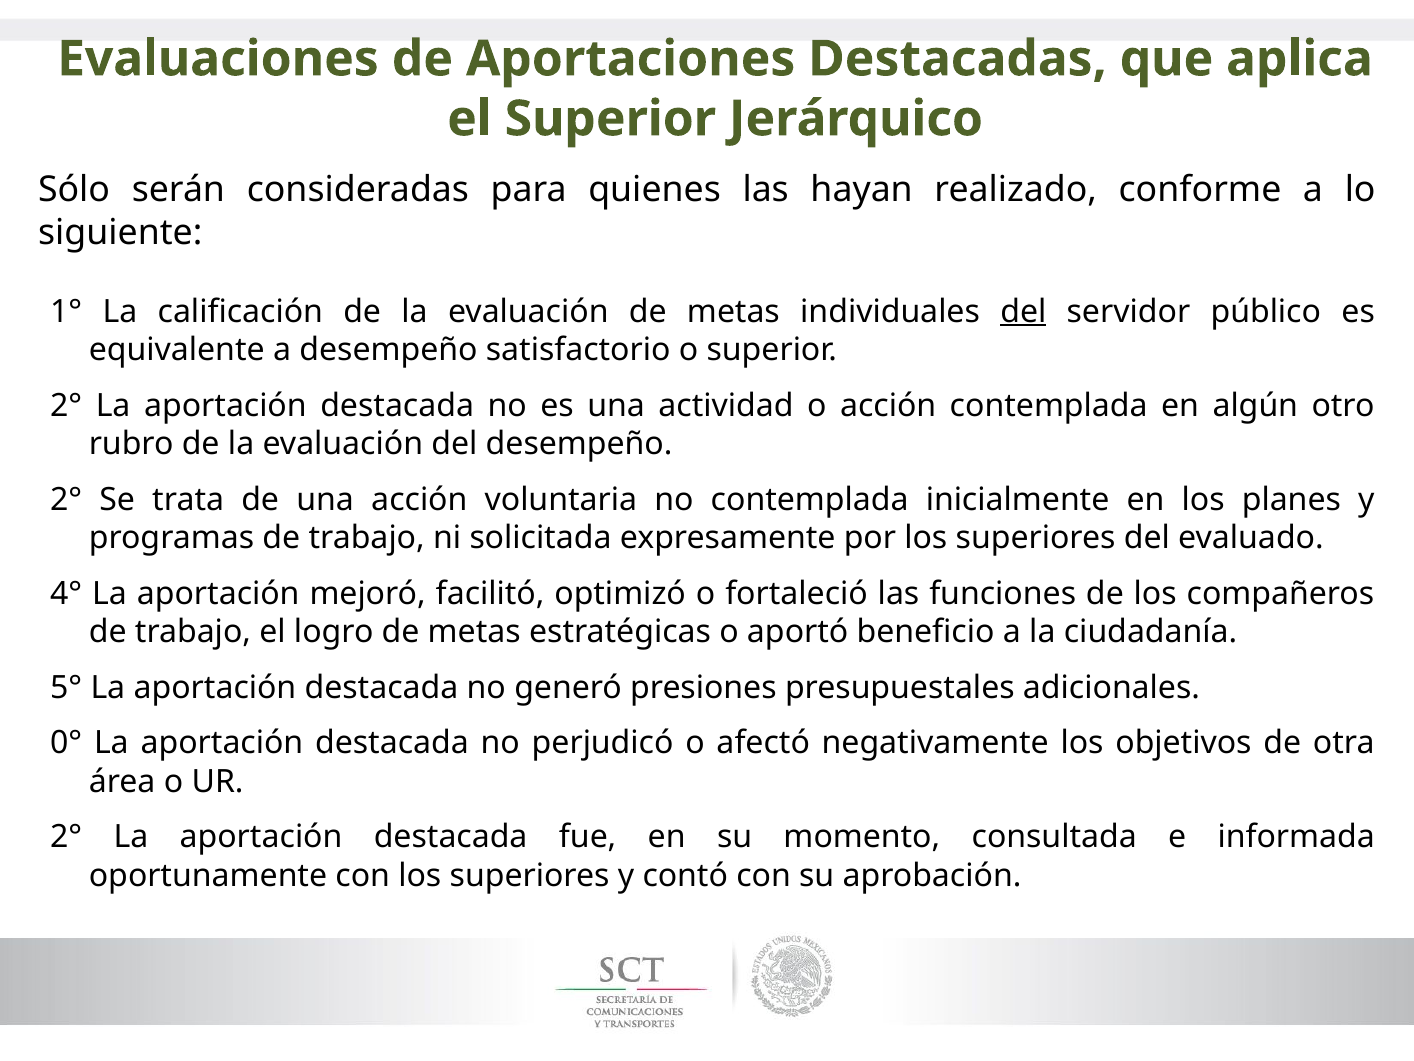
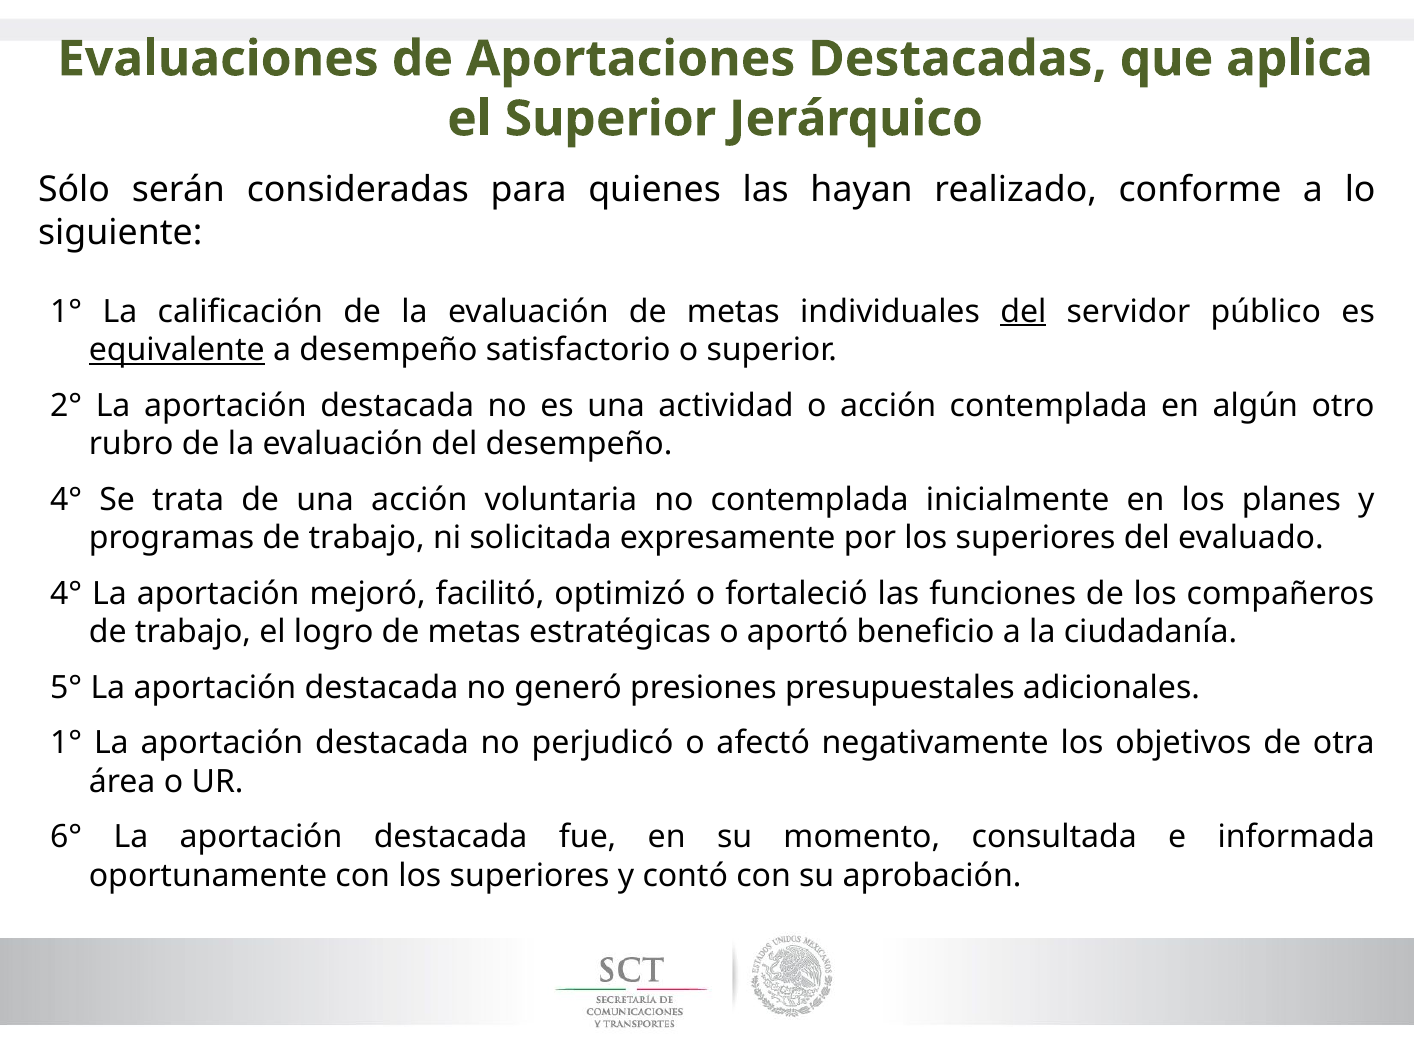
equivalente underline: none -> present (177, 350)
2°: 2° -> 4° (66, 499)
0°: 0° -> 1° (66, 743)
2°: 2° -> 6° (66, 837)
